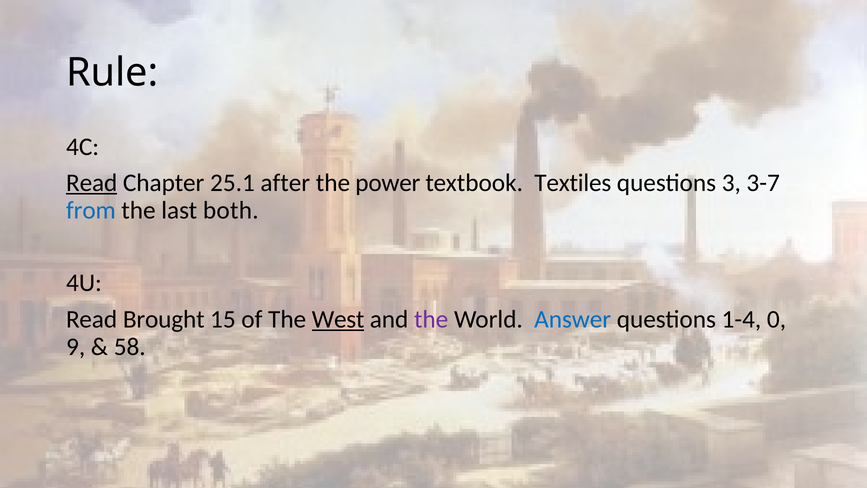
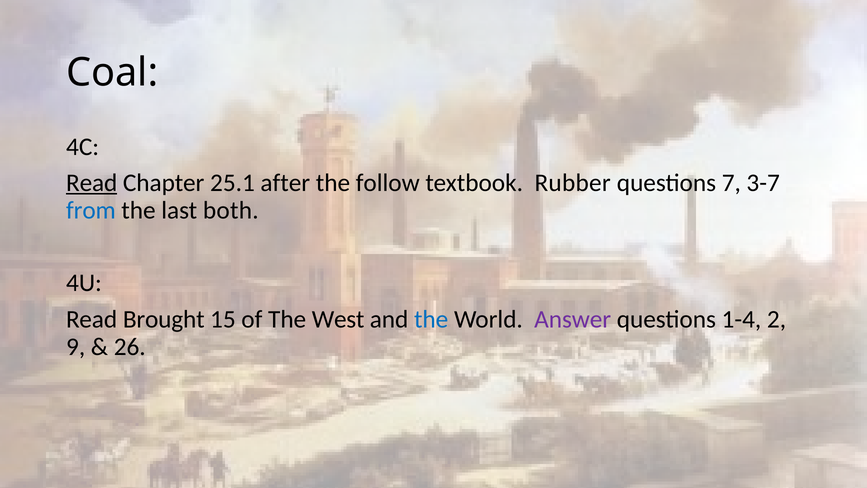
Rule: Rule -> Coal (112, 73)
power: power -> follow (388, 183)
Textiles: Textiles -> Rubber (573, 183)
3: 3 -> 7 (731, 183)
West underline: present -> none (338, 319)
the colour: purple -> blue (431, 319)
Answer colour: blue -> purple (573, 319)
0: 0 -> 2 (777, 319)
58: 58 -> 26 (130, 347)
